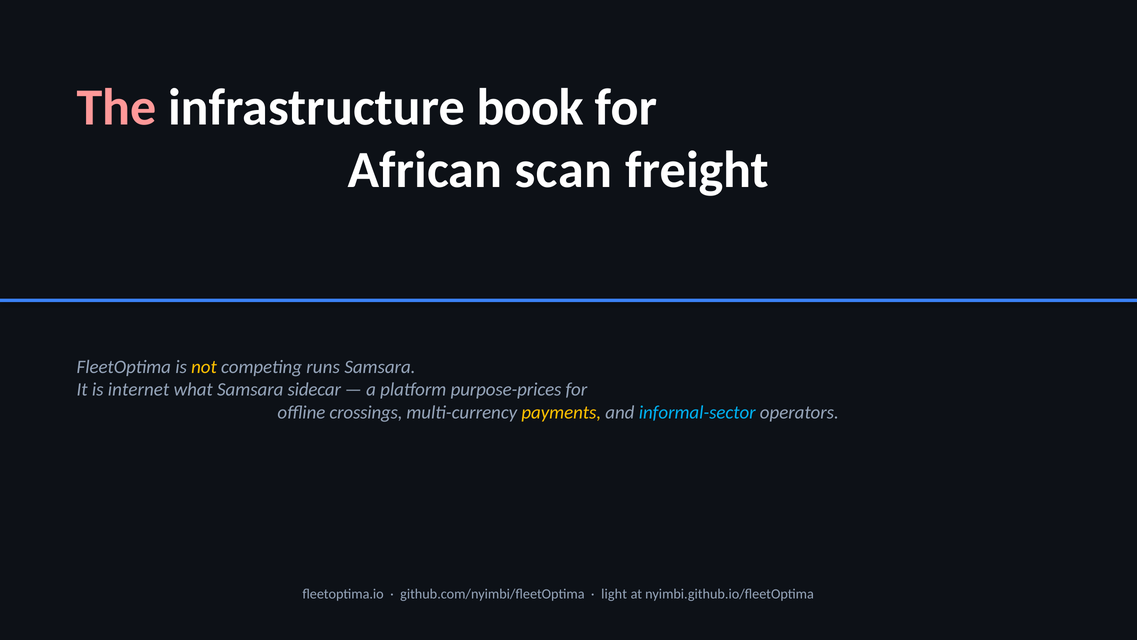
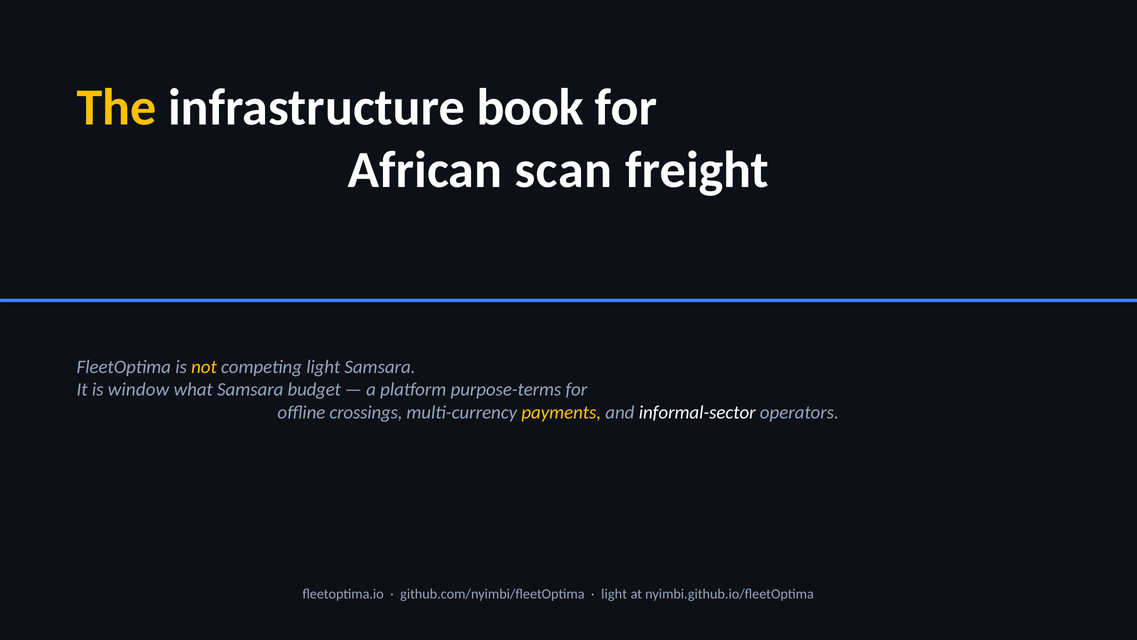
The colour: pink -> yellow (117, 107)
competing runs: runs -> light (323, 367)
internet: internet -> window (138, 389)
sidecar: sidecar -> budget (314, 389)
purpose-prices: purpose-prices -> purpose-terms (506, 389)
informal-sector colour: light blue -> white (697, 412)
